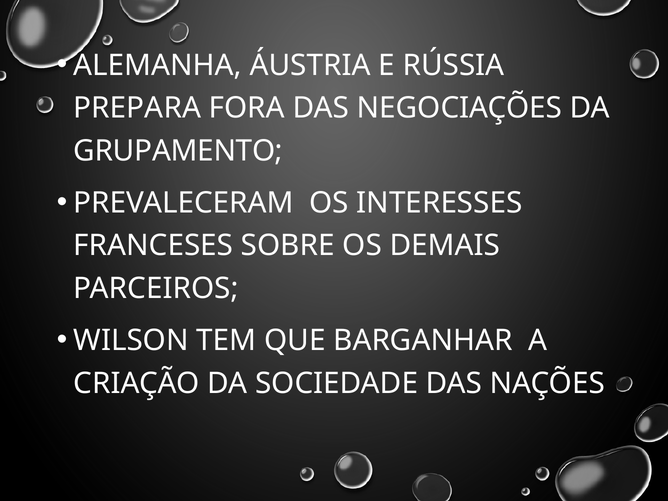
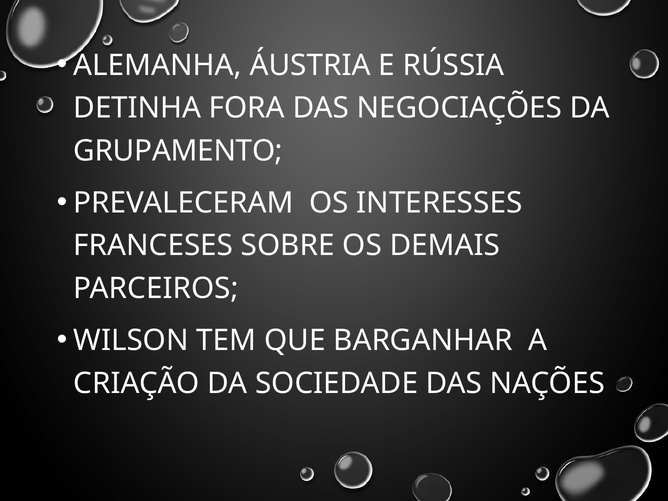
PREPARA: PREPARA -> DETINHA (137, 108)
